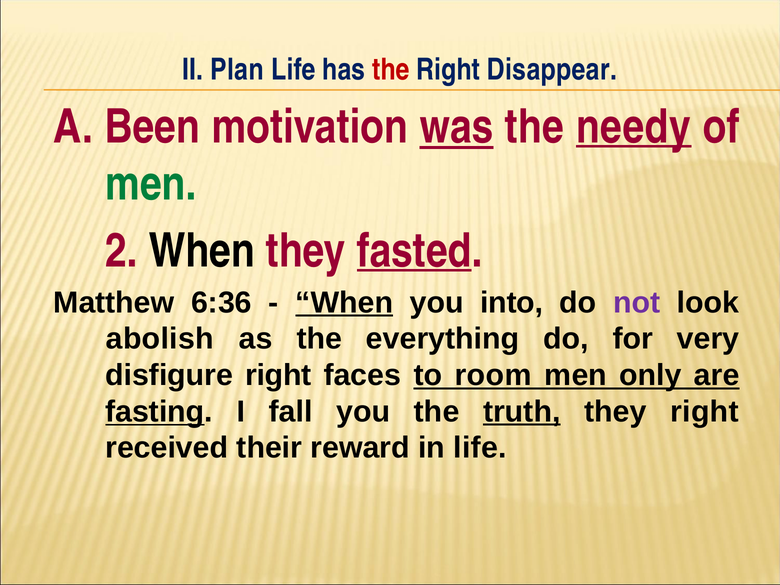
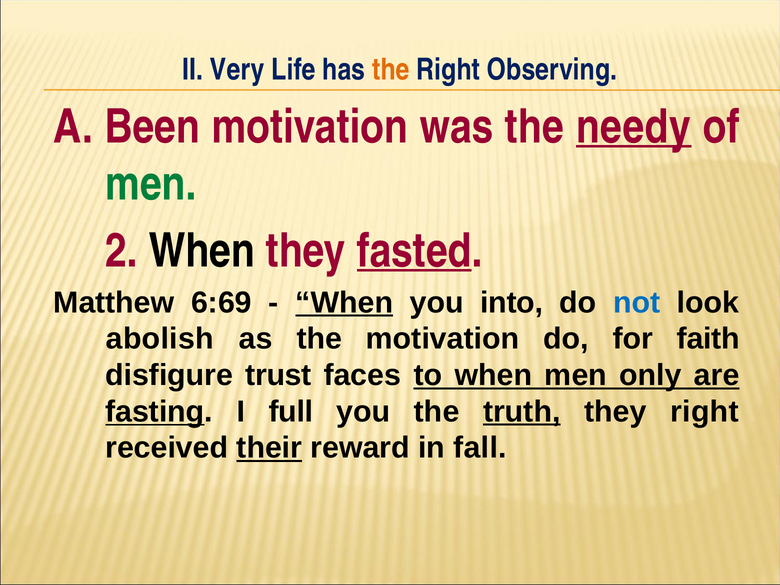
Plan: Plan -> Very (237, 70)
the colour: red -> orange (391, 70)
Disappear: Disappear -> Observing (552, 70)
was underline: present -> none (457, 127)
6:36: 6:36 -> 6:69 (221, 303)
not colour: purple -> blue (637, 303)
the everything: everything -> motivation (443, 339)
very: very -> faith (708, 339)
disfigure right: right -> trust (278, 375)
to room: room -> when (493, 375)
fall: fall -> full (291, 412)
their underline: none -> present (269, 448)
in life: life -> fall (480, 448)
